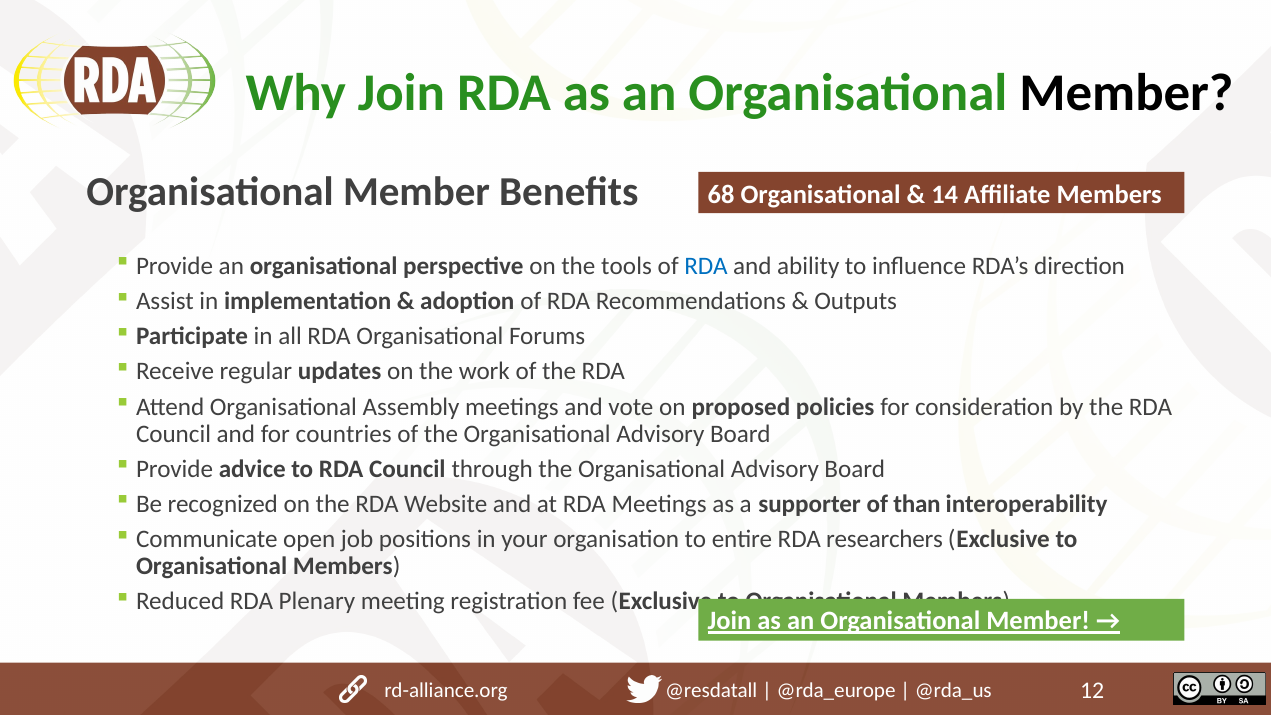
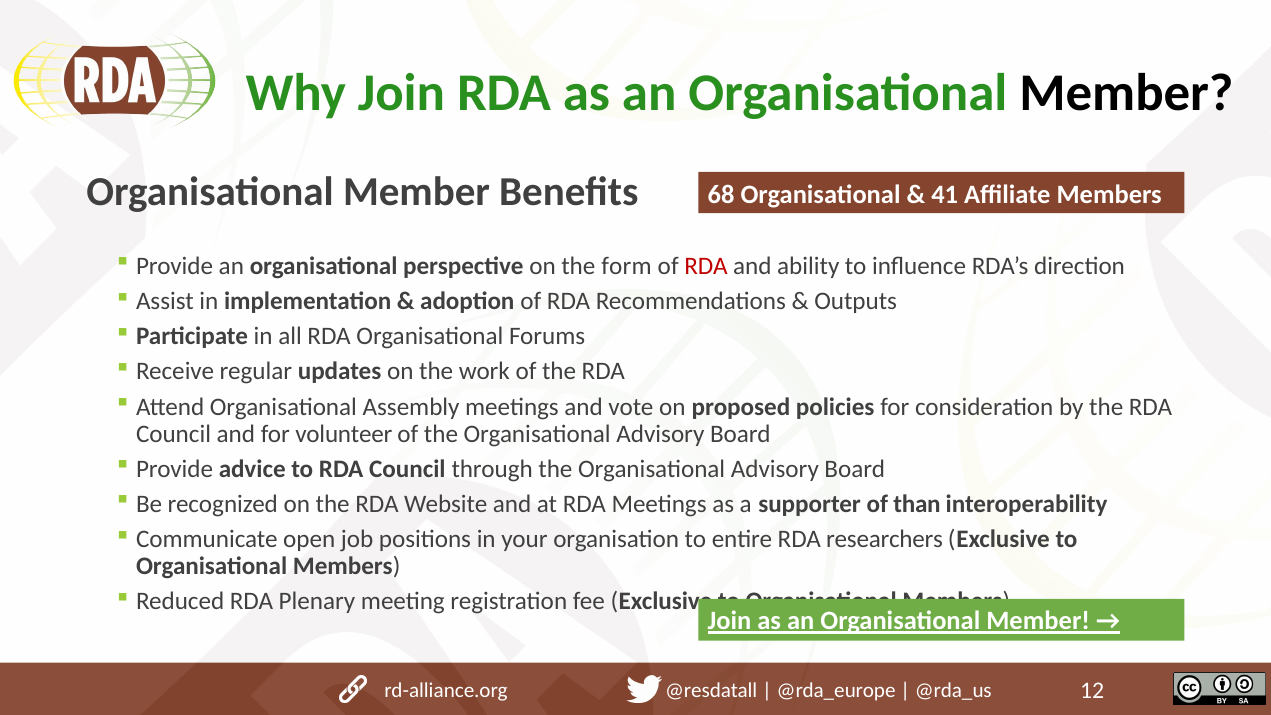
14: 14 -> 41 (945, 194)
tools: tools -> form (627, 266)
RDA colour: blue -> red (706, 266)
countries: countries -> volunteer (344, 434)
